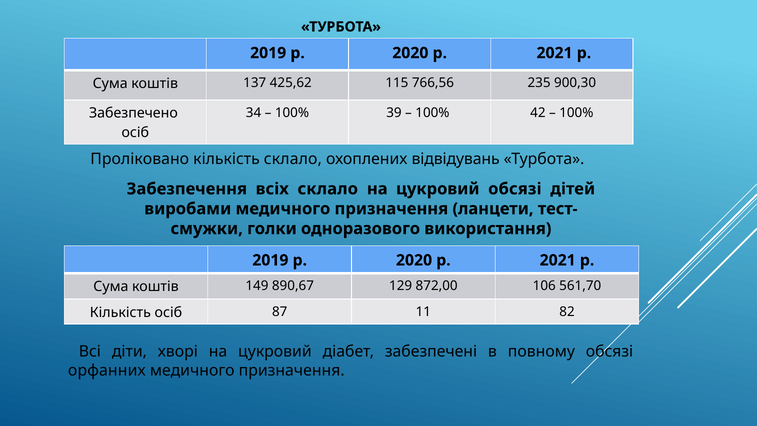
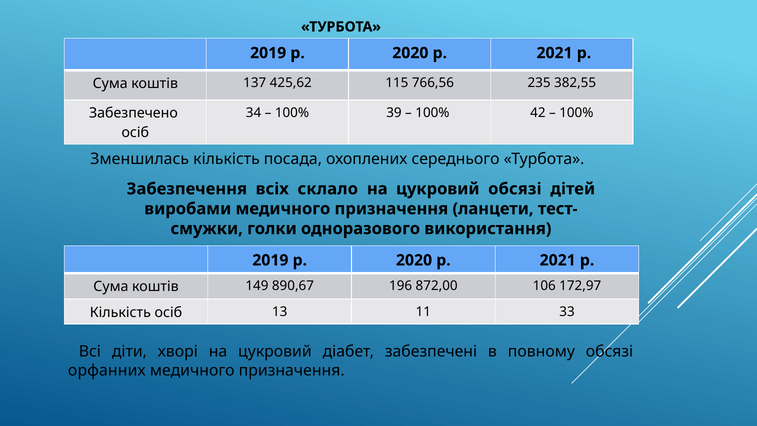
900,30: 900,30 -> 382,55 (575, 83)
Проліковано: Проліковано -> Зменшилась (140, 159)
кількість склало: склало -> посада (293, 159)
відвідувань: відвідувань -> середнього (456, 159)
129: 129 -> 196 (401, 286)
561,70: 561,70 -> 172,97 (580, 286)
87: 87 -> 13 (280, 312)
82: 82 -> 33 (567, 312)
